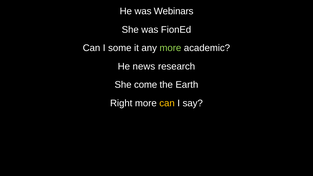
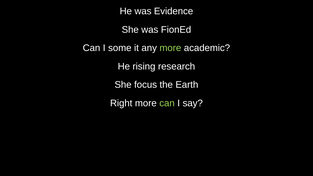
Webinars: Webinars -> Evidence (174, 11)
news: news -> rising (144, 66)
come: come -> focus (146, 85)
can colour: yellow -> light green (167, 103)
